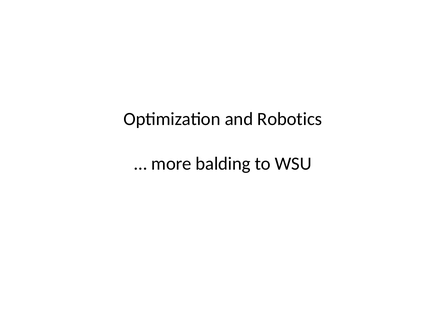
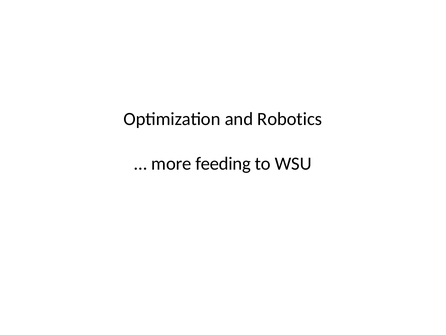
balding: balding -> feeding (223, 163)
